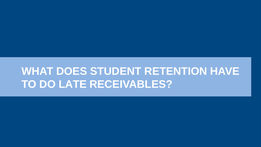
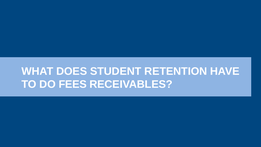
LATE: LATE -> FEES (73, 84)
